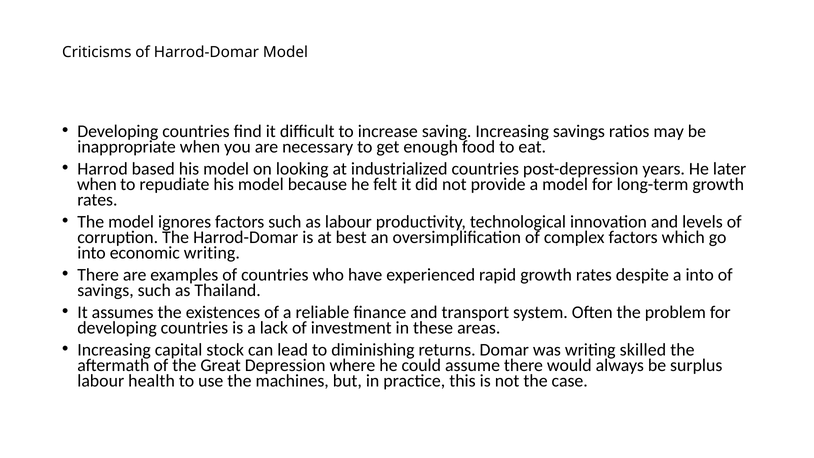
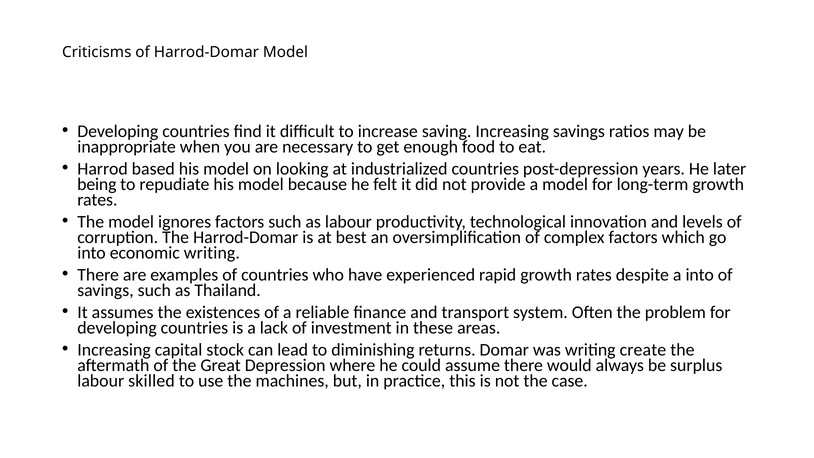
when: when -> being (97, 184)
skilled: skilled -> create (643, 350)
health: health -> skilled (151, 381)
